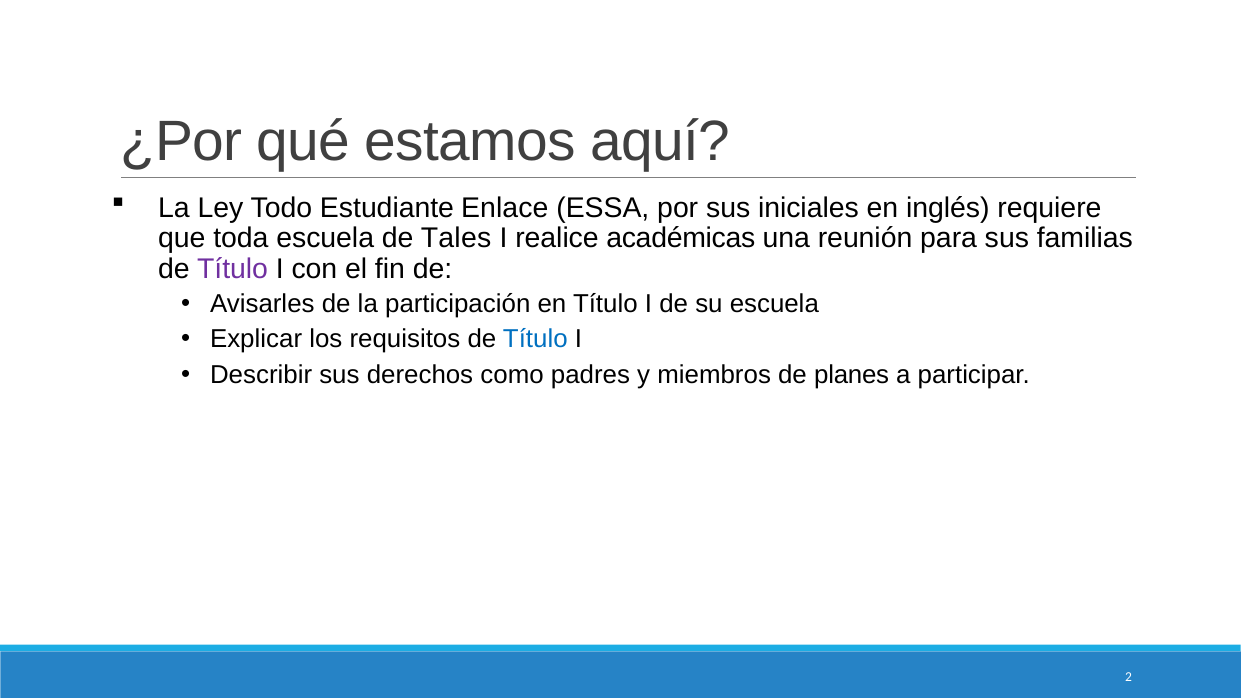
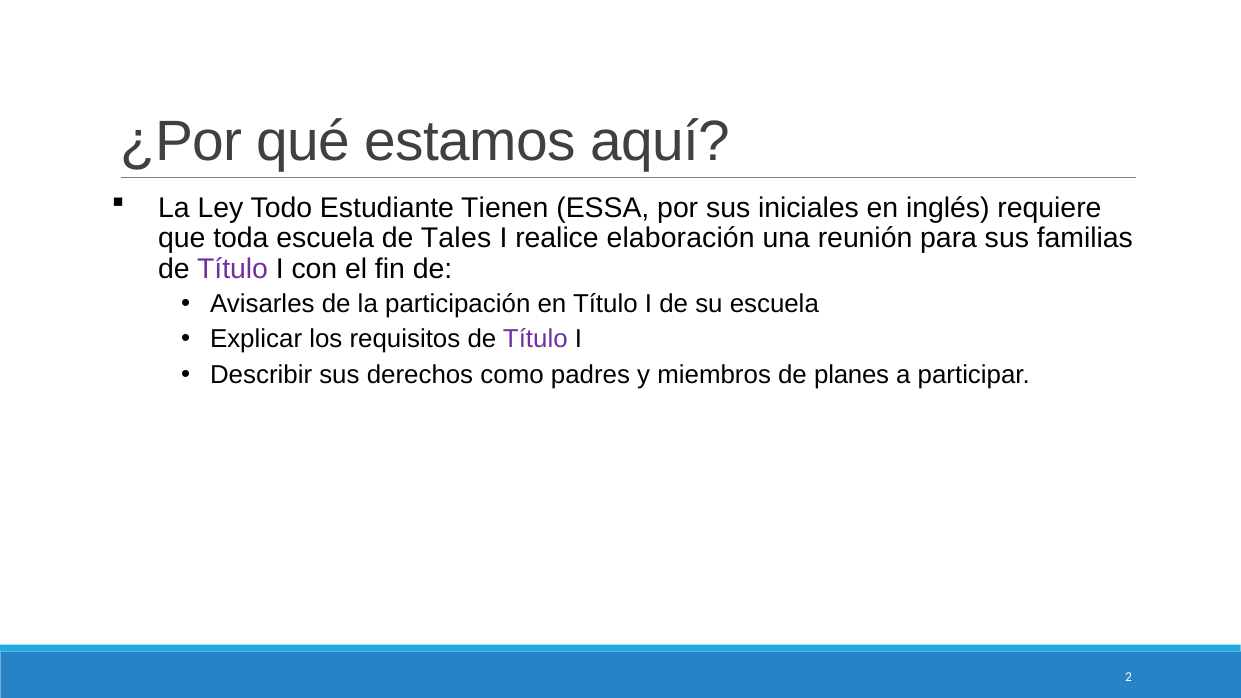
Enlace: Enlace -> Tienen (505, 208)
académicas: académicas -> elaboración (681, 238)
Título colour: blue -> purple (535, 339)
